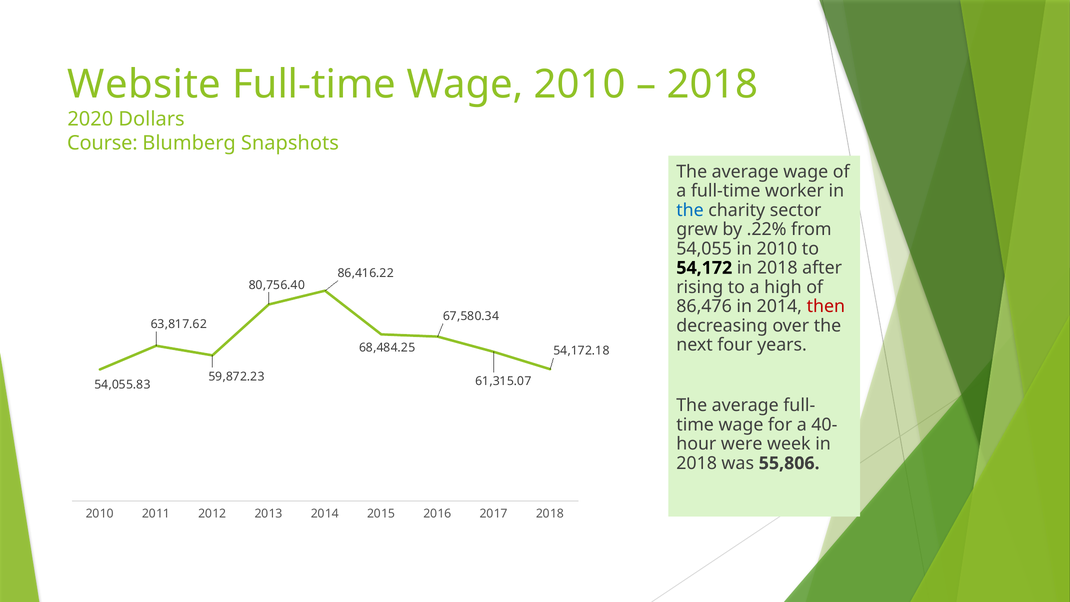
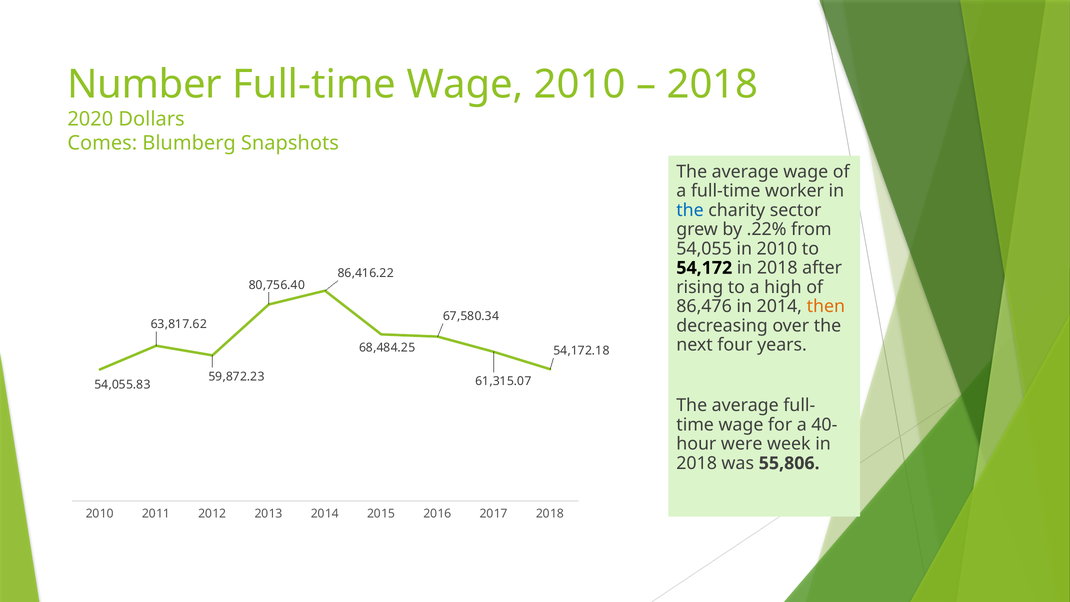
Website: Website -> Number (145, 84)
Course: Course -> Comes (102, 143)
then colour: red -> orange (826, 306)
